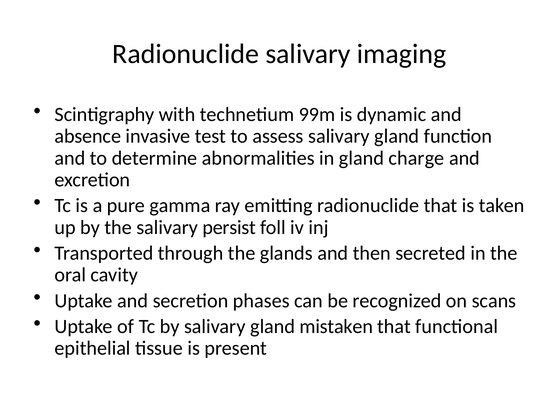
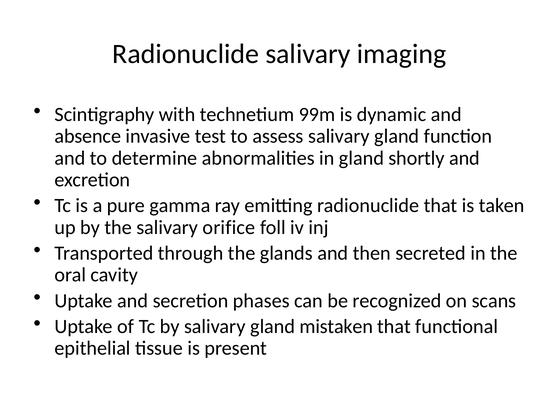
charge: charge -> shortly (417, 158)
persist: persist -> orifice (229, 227)
